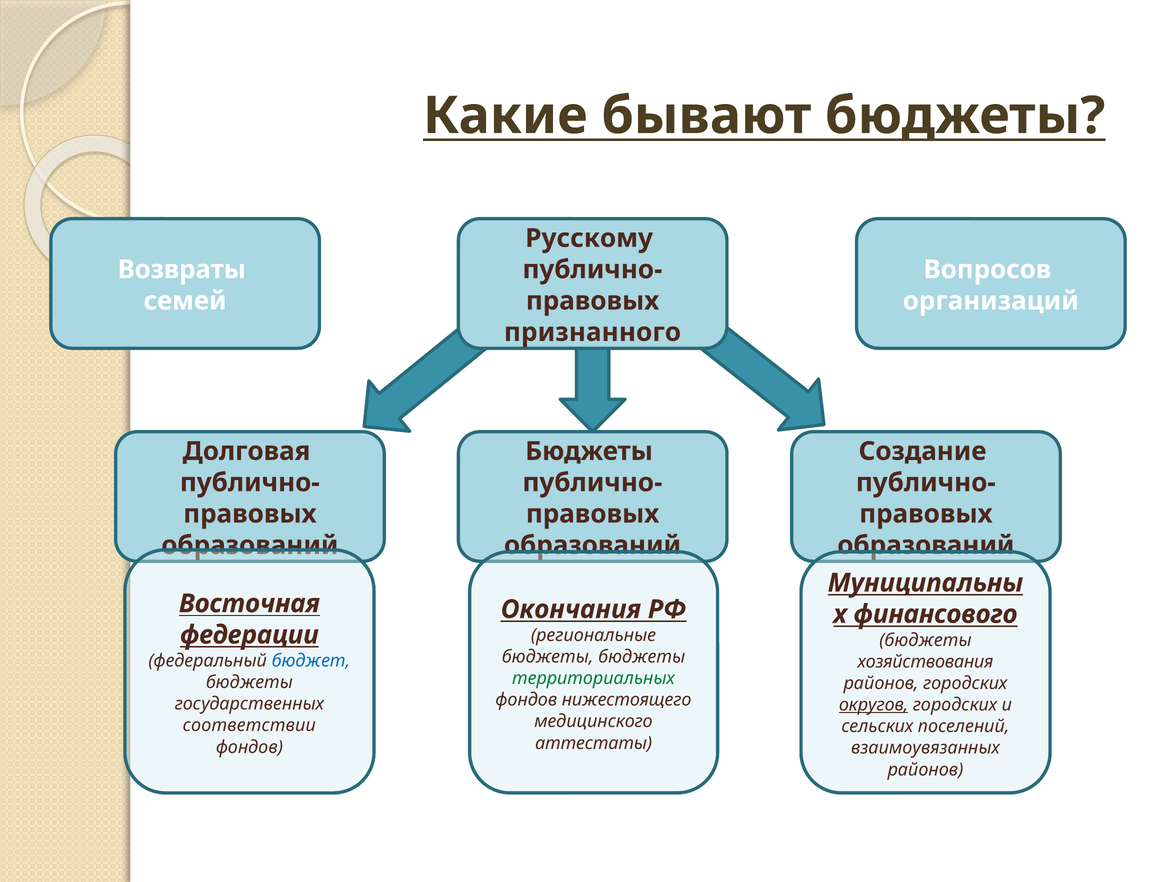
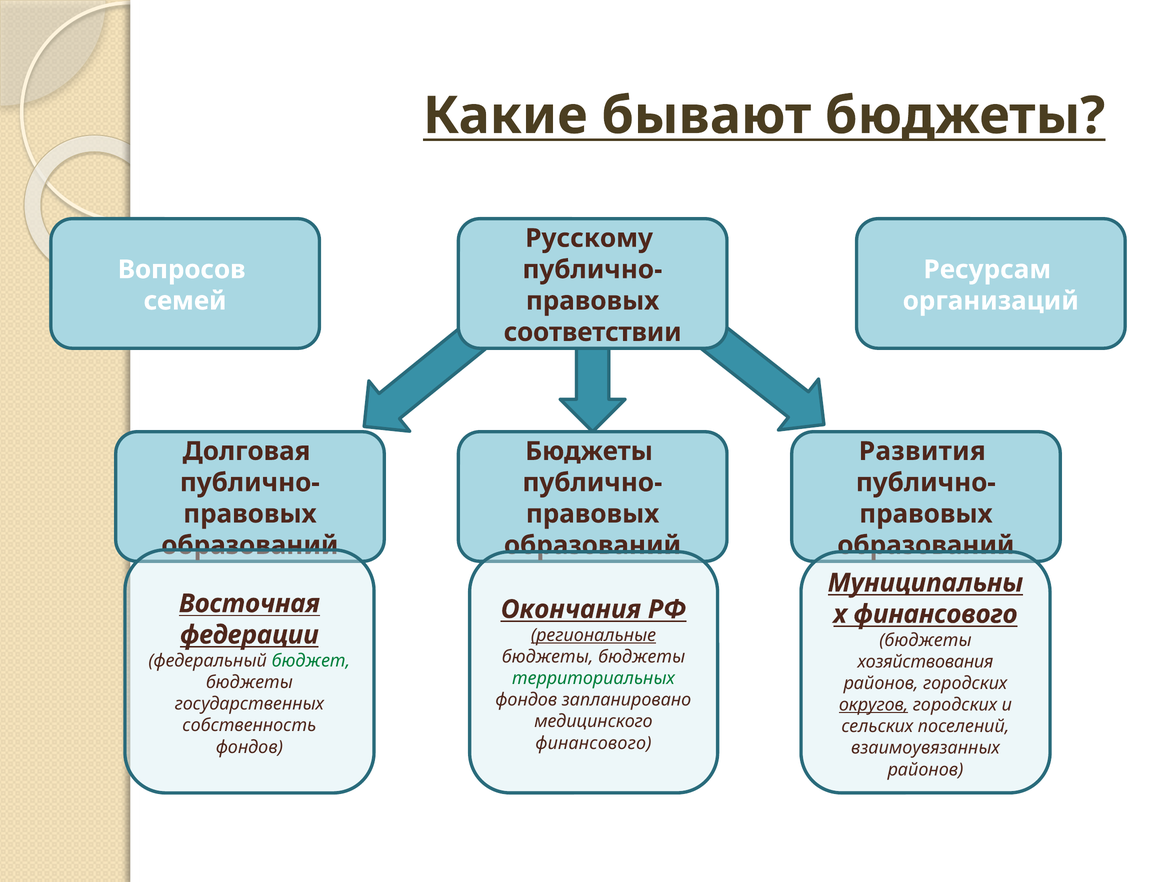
Возвраты: Возвраты -> Вопросов (182, 270)
Вопросов: Вопросов -> Ресурсам (987, 270)
признанного: признанного -> соответствии (593, 332)
Создание: Создание -> Развития (922, 451)
региональные underline: none -> present (594, 635)
бюджет colour: blue -> green (311, 661)
нижестоящего: нижестоящего -> запланировано (627, 700)
соответствии: соответствии -> собственность (249, 726)
аттестаты: аттестаты -> финансового (593, 743)
